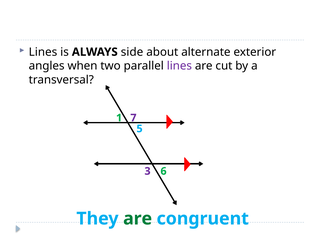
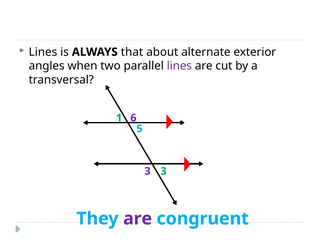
side: side -> that (132, 52)
7: 7 -> 6 (133, 118)
3 6: 6 -> 3 (164, 171)
are colour: green -> purple (138, 219)
